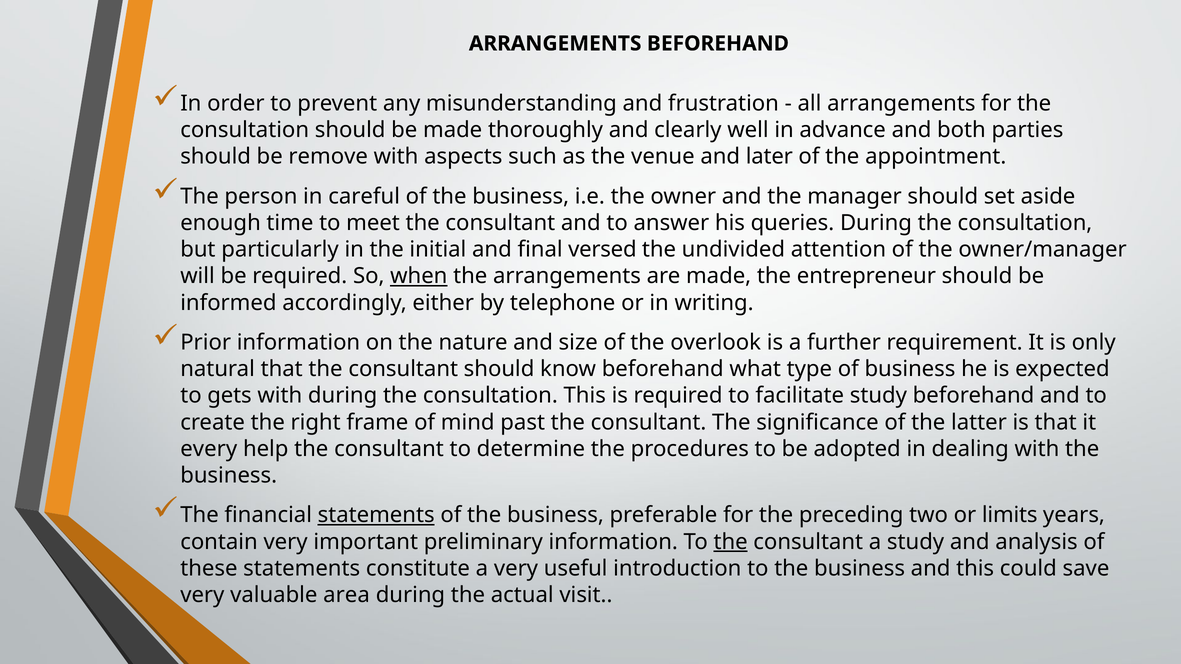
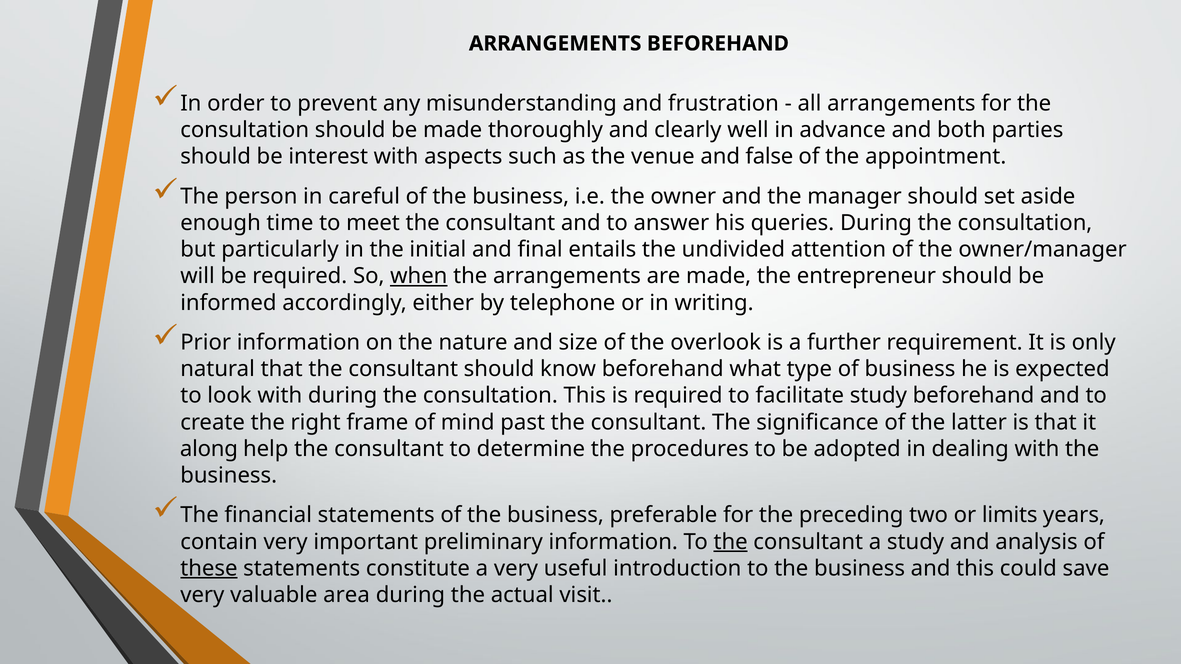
remove: remove -> interest (328, 157)
later: later -> false (769, 157)
versed: versed -> entails (602, 250)
gets: gets -> look (229, 396)
every: every -> along (209, 449)
statements underline: present -> none (376, 515)
these underline: none -> present (209, 569)
